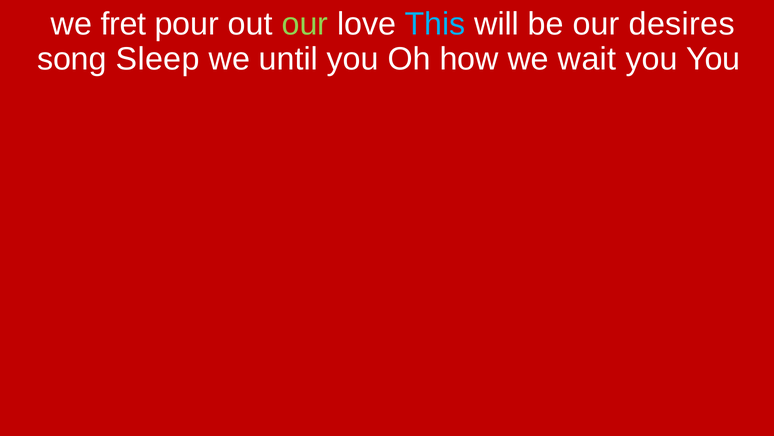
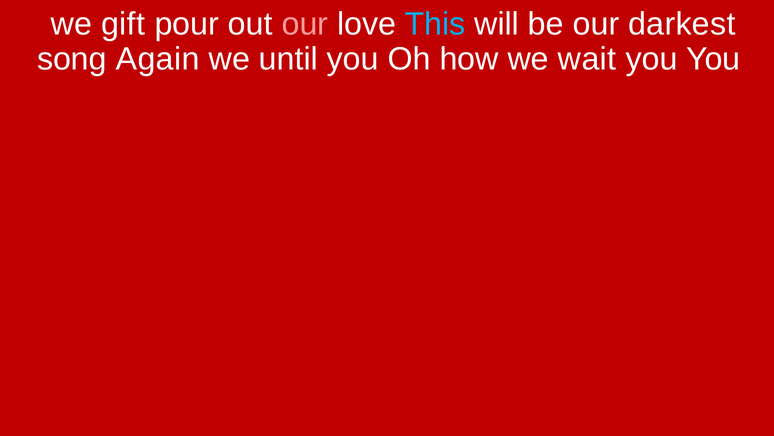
fret: fret -> gift (123, 24)
our colour: light green -> pink (305, 24)
desires: desires -> darkest (682, 24)
Sleep: Sleep -> Again (158, 59)
